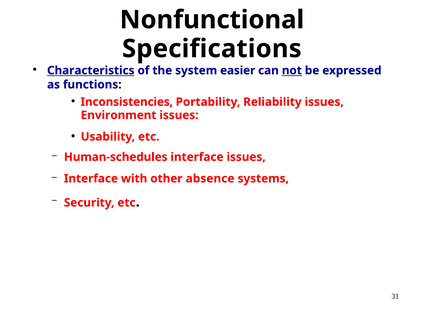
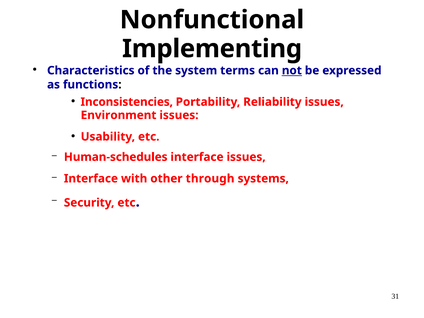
Specifications: Specifications -> Implementing (212, 49)
Characteristics underline: present -> none (91, 70)
easier: easier -> terms (238, 70)
absence: absence -> through (210, 179)
